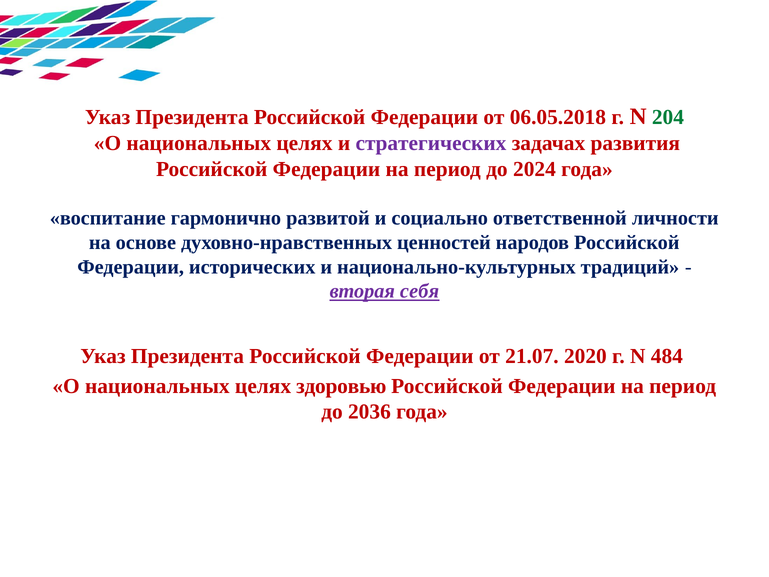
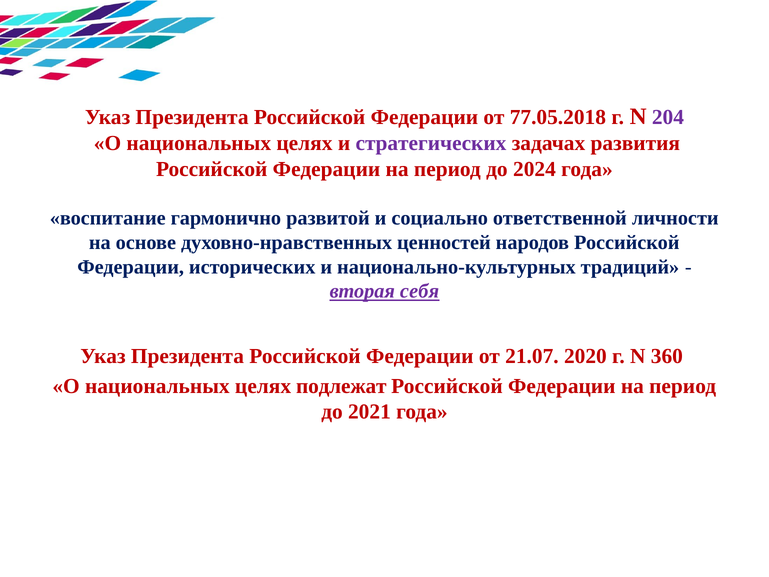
06.05.2018: 06.05.2018 -> 77.05.2018 (558, 117)
204 colour: green -> purple (668, 117)
484: 484 -> 360 (667, 356)
здоровью: здоровью -> подлежат (341, 386)
2036: 2036 -> 2021 (369, 412)
